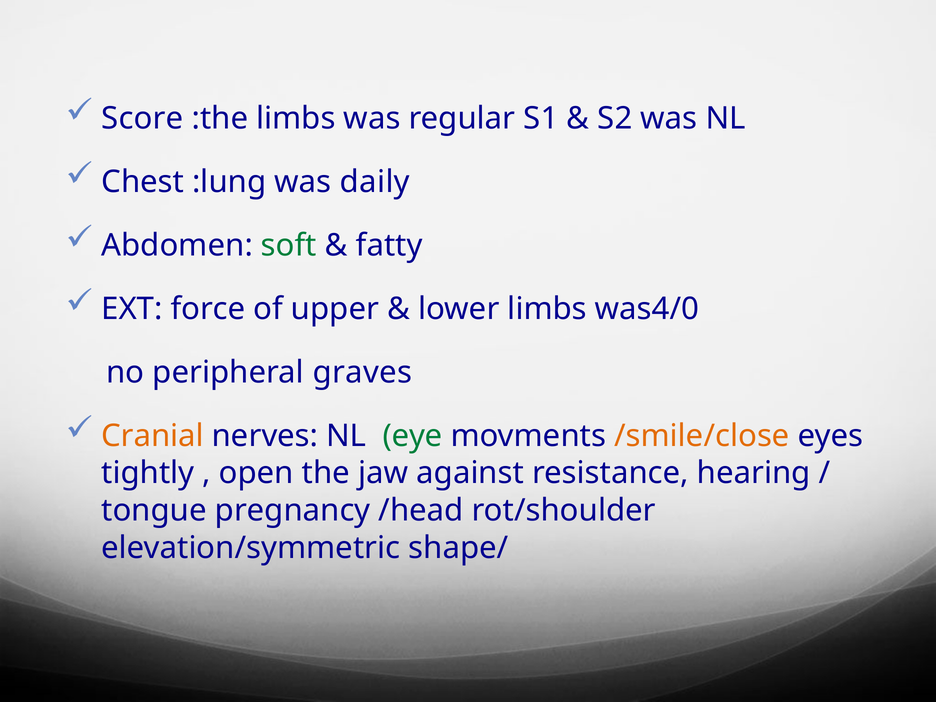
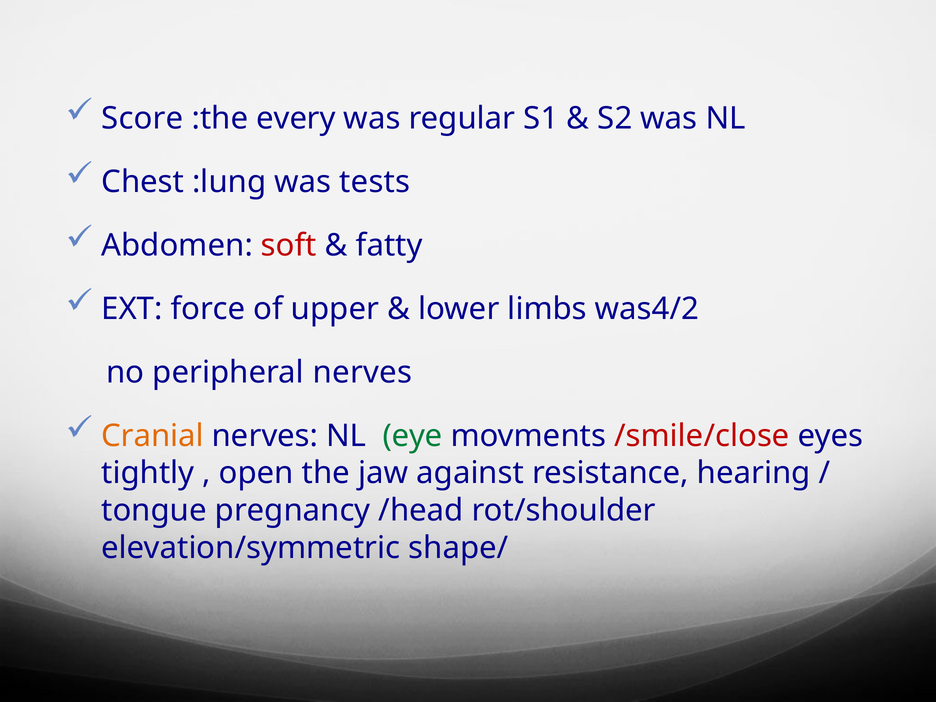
:the limbs: limbs -> every (296, 118)
daily: daily -> tests (375, 182)
soft colour: green -> red (289, 245)
was4/0: was4/0 -> was4/2 (647, 309)
peripheral graves: graves -> nerves (362, 372)
/smile/close colour: orange -> red (702, 436)
